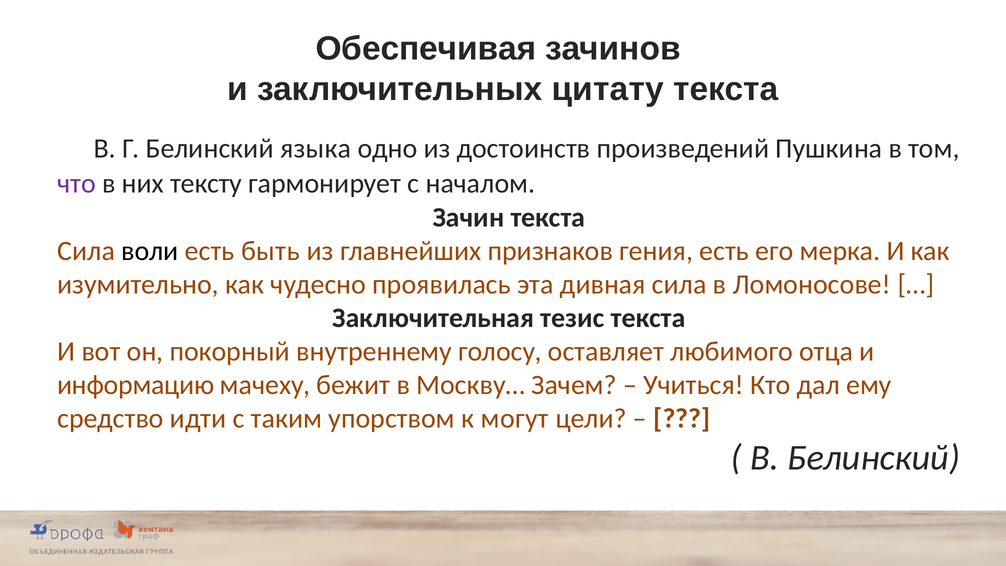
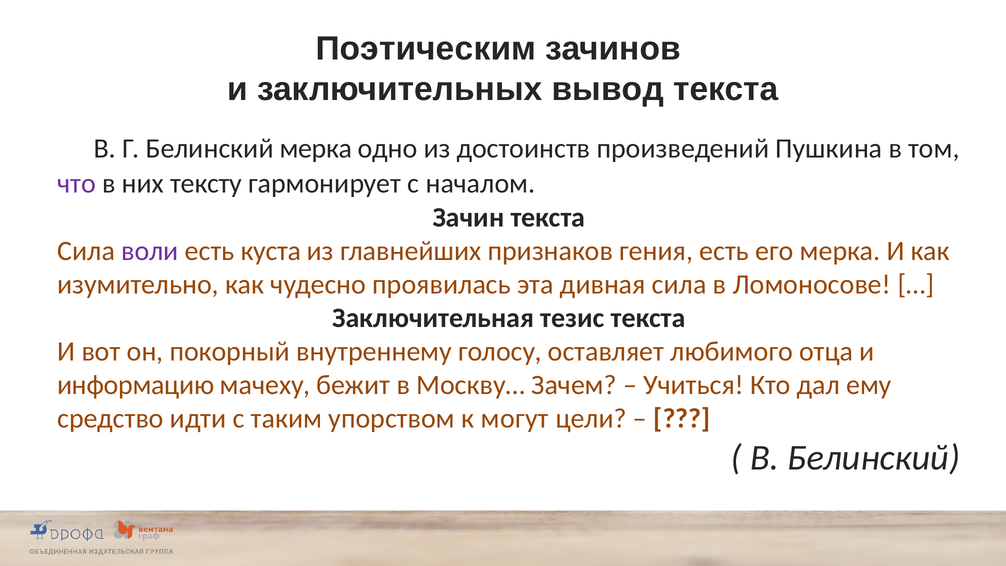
Обеспечивая: Обеспечивая -> Поэтическим (426, 49)
цитату: цитату -> вывод (608, 89)
Белинский языка: языка -> мерка (316, 148)
воли colour: black -> purple (150, 251)
быть: быть -> куста (271, 251)
